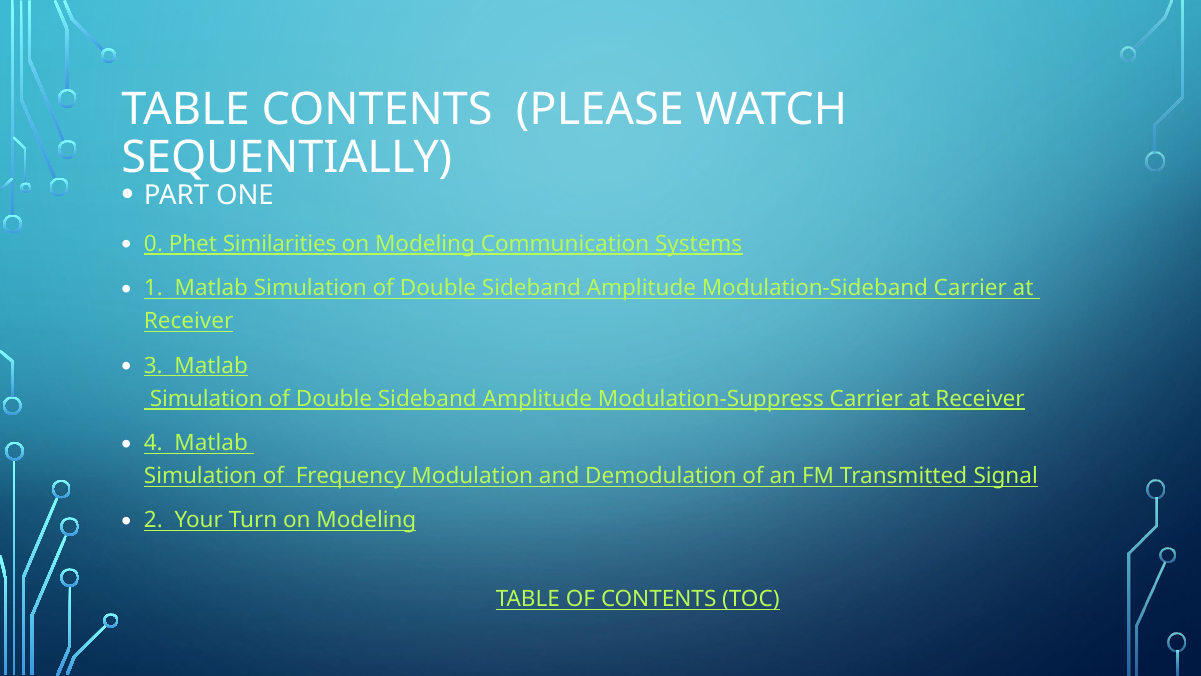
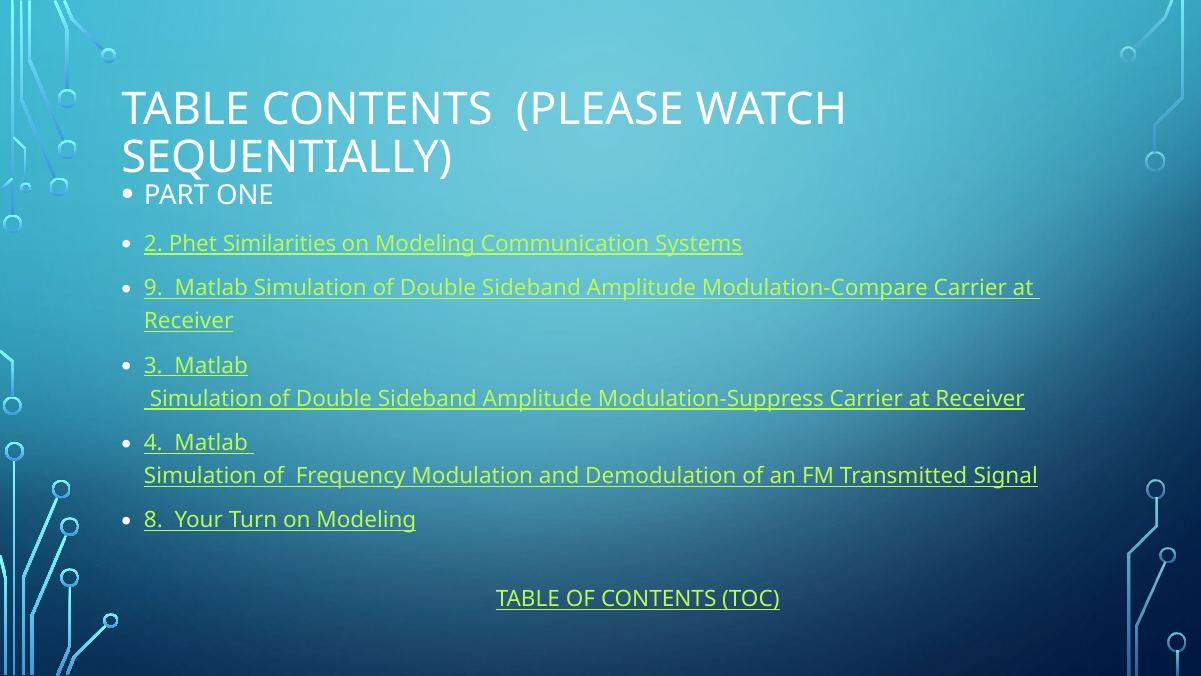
0: 0 -> 2 (153, 244)
1: 1 -> 9 (153, 288)
Modulation-Sideband: Modulation-Sideband -> Modulation-Compare (815, 288)
2: 2 -> 8 (153, 520)
